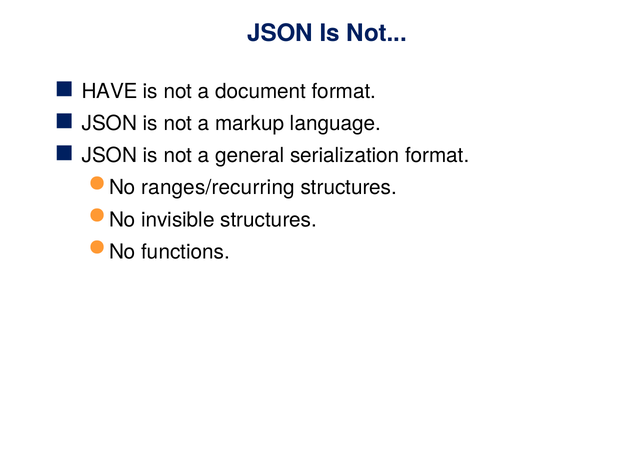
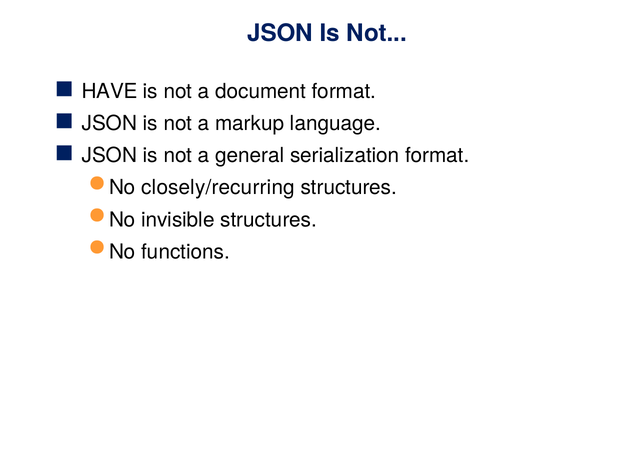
ranges/recurring: ranges/recurring -> closely/recurring (218, 188)
